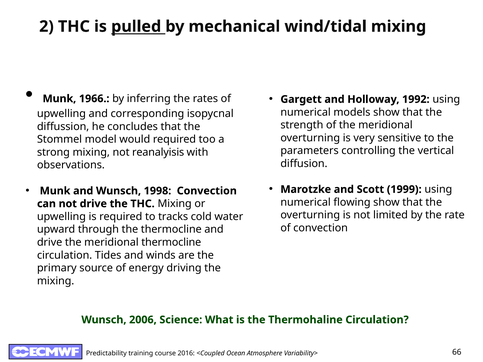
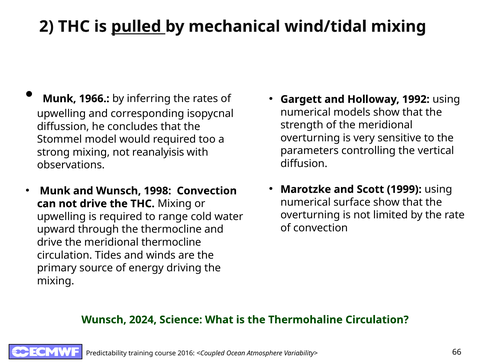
flowing: flowing -> surface (352, 202)
tracks: tracks -> range (173, 217)
2006: 2006 -> 2024 (143, 320)
